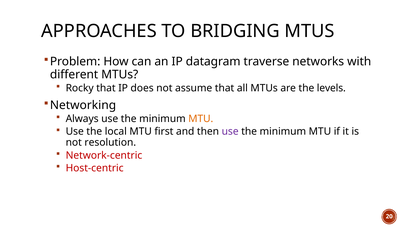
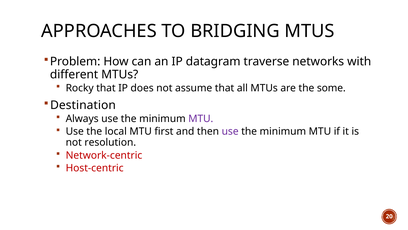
levels: levels -> some (331, 88)
Networking: Networking -> Destination (83, 105)
MTU colour: orange -> purple (201, 119)
